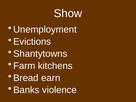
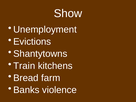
Farm: Farm -> Train (24, 66)
earn: earn -> farm (51, 78)
